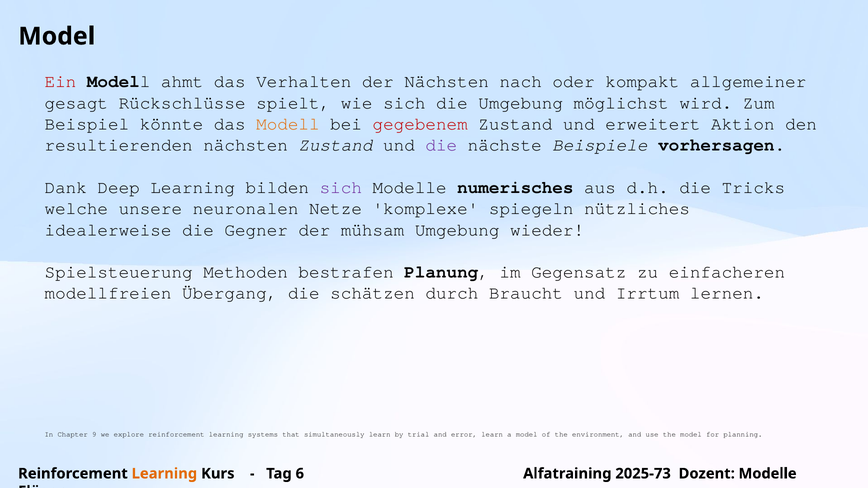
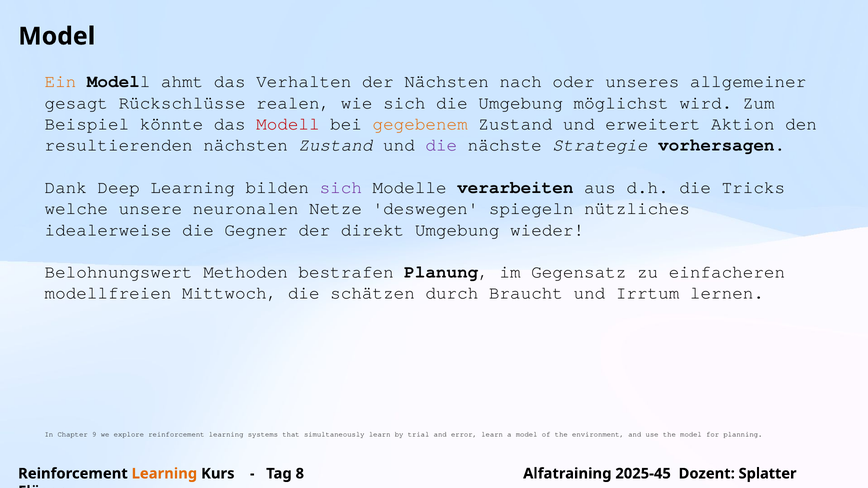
Ein colour: red -> orange (60, 82)
kompakt: kompakt -> unseres (642, 82)
spielt: spielt -> realen (293, 103)
Modell colour: orange -> red (288, 124)
gegebenem colour: red -> orange (420, 124)
Beispiele: Beispiele -> Strategie (600, 145)
numerisches: numerisches -> verarbeiten (515, 187)
komplexe: komplexe -> deswegen (425, 209)
mühsam: mühsam -> direkt (373, 230)
Spielsteuerung: Spielsteuerung -> Belohnungswert (119, 272)
Übergang: Übergang -> Mittwoch (230, 293)
6: 6 -> 8 (300, 474)
2025-73: 2025-73 -> 2025-45 (643, 474)
Dozent Modelle: Modelle -> Splatter (768, 474)
